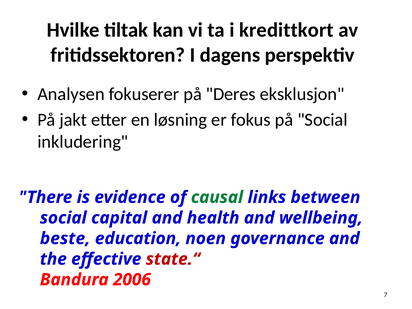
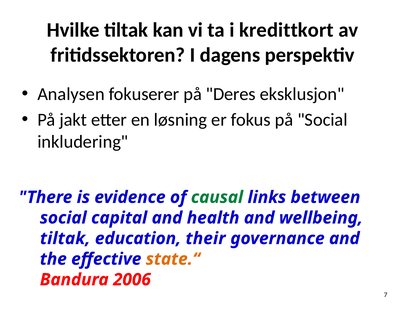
beste: beste -> tiltak (65, 238)
noen: noen -> their (206, 238)
state.“ colour: red -> orange (173, 259)
